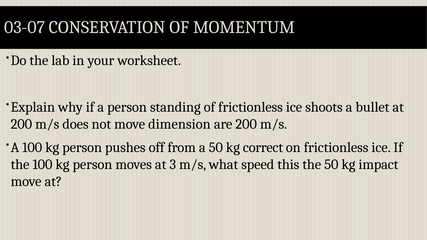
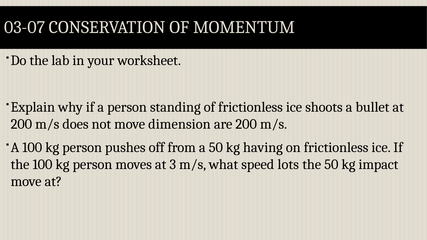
correct: correct -> having (263, 148)
this: this -> lots (288, 165)
